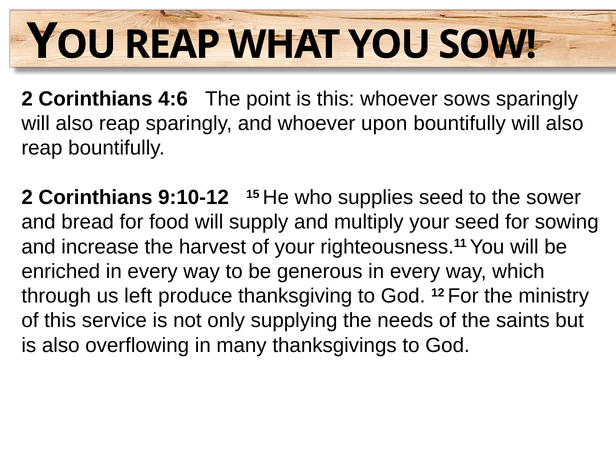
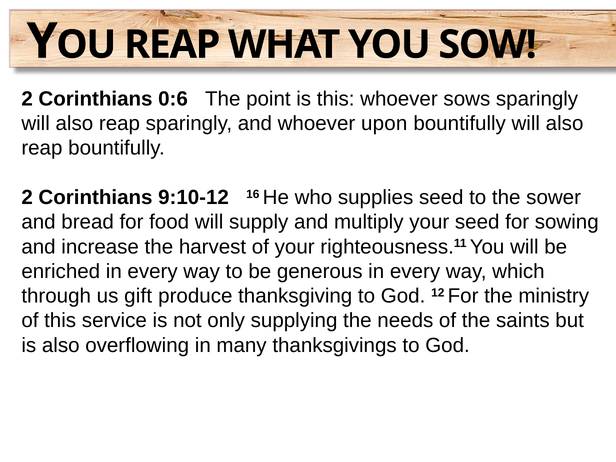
4:6: 4:6 -> 0:6 (173, 99)
15: 15 -> 16 (253, 194)
left: left -> gift (138, 296)
